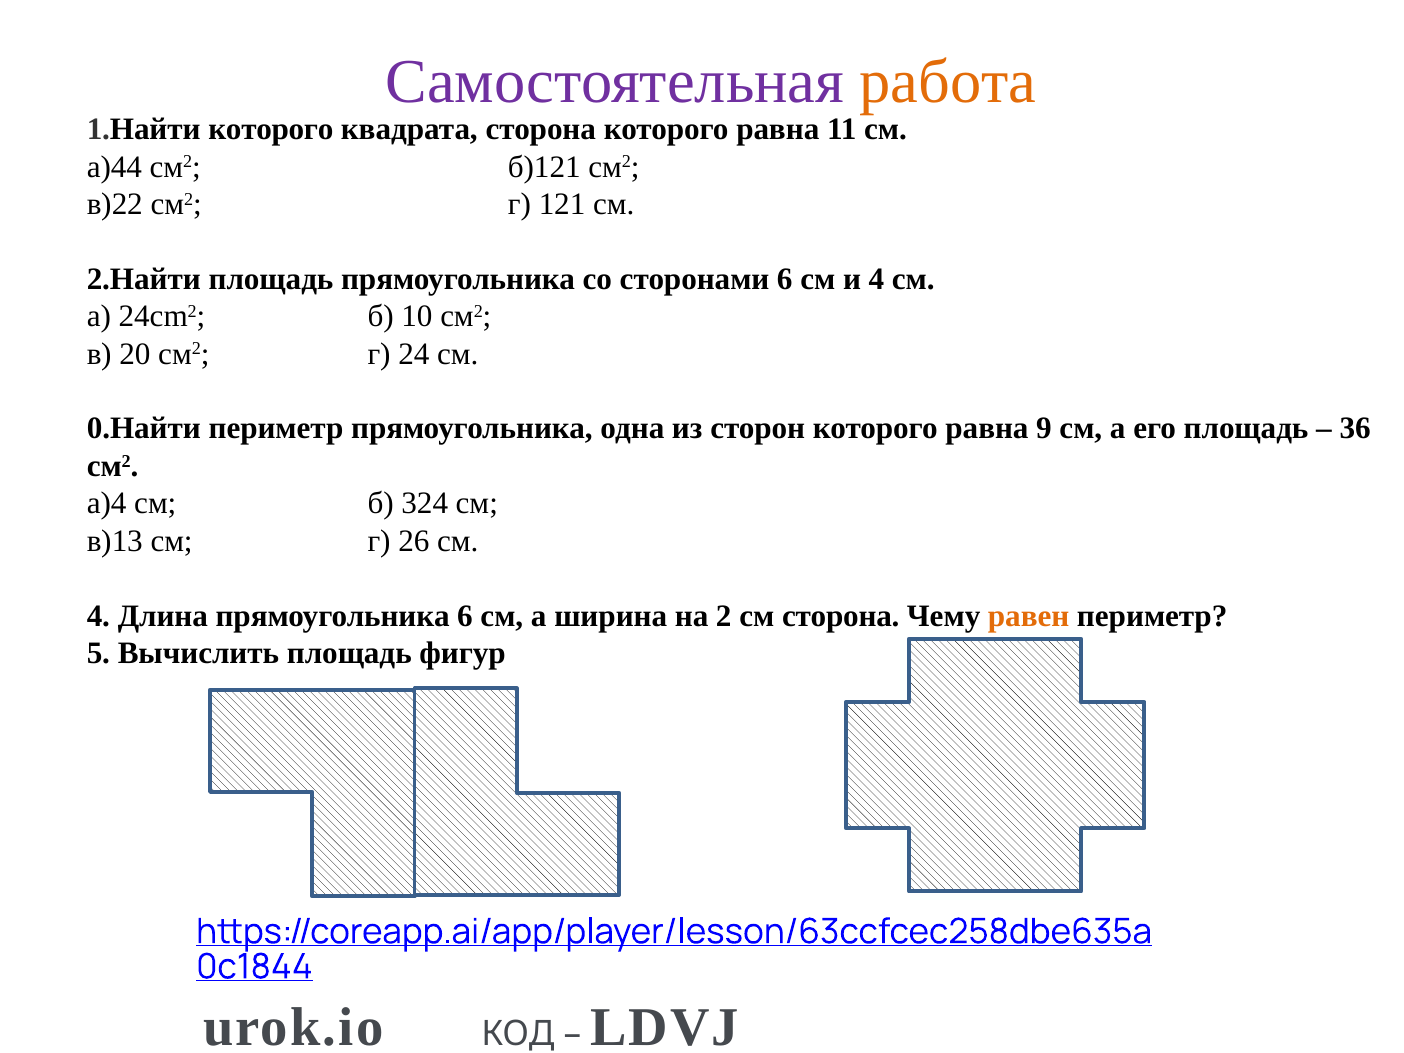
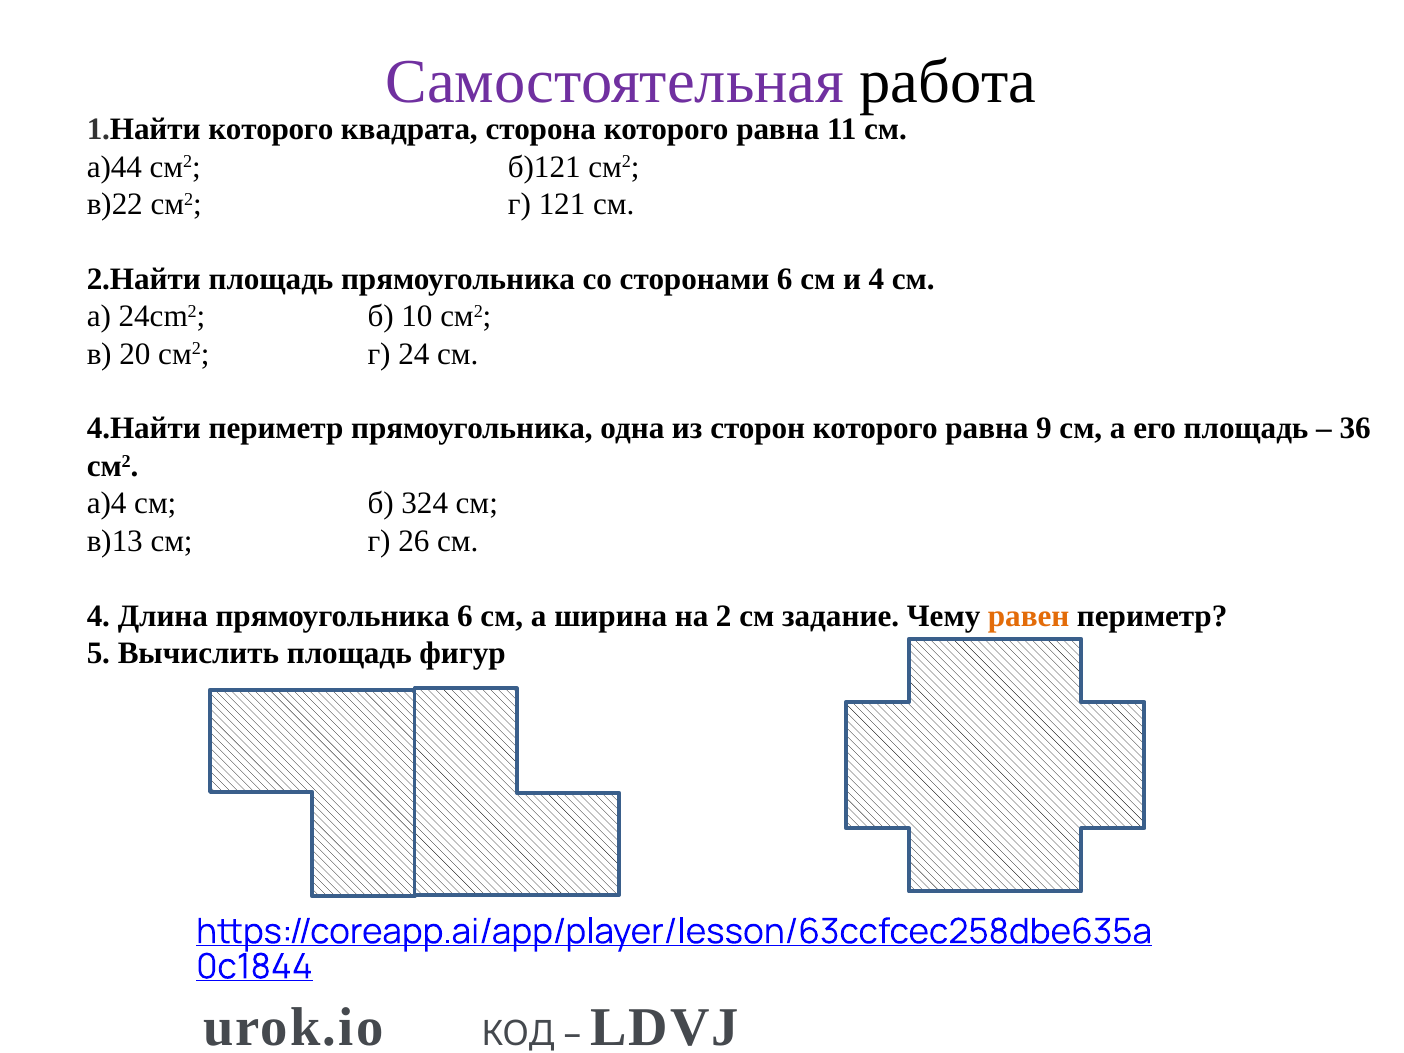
работа colour: orange -> black (948, 82)
0.Найти: 0.Найти -> 4.Найти (144, 429)
см сторона: сторона -> задание (841, 616)
